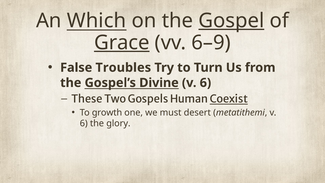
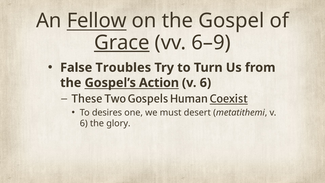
Which: Which -> Fellow (97, 21)
Gospel underline: present -> none (231, 21)
Divine: Divine -> Action (159, 83)
growth: growth -> desires (107, 112)
